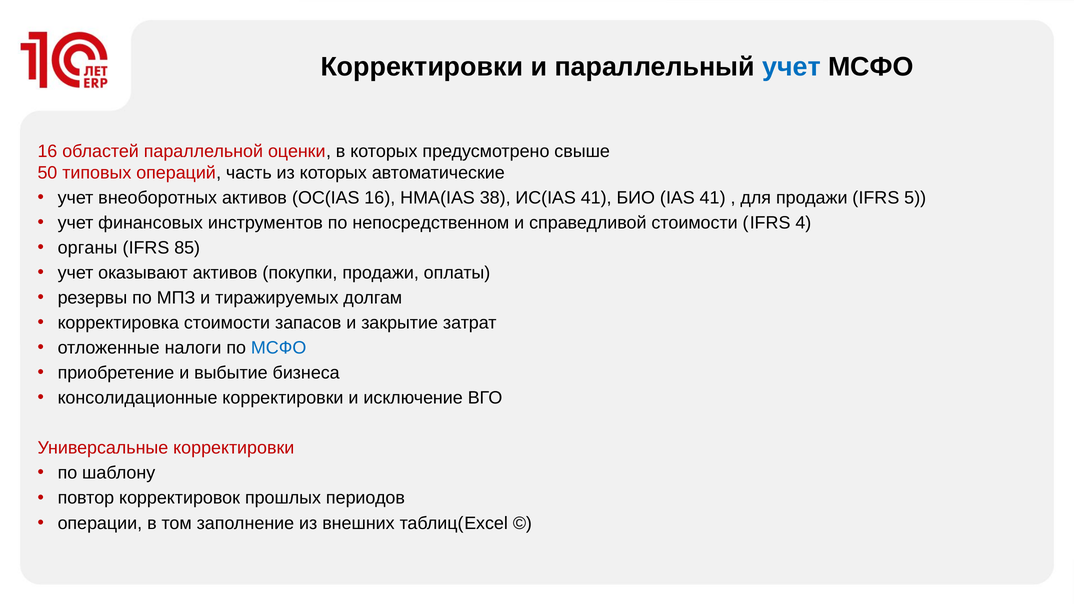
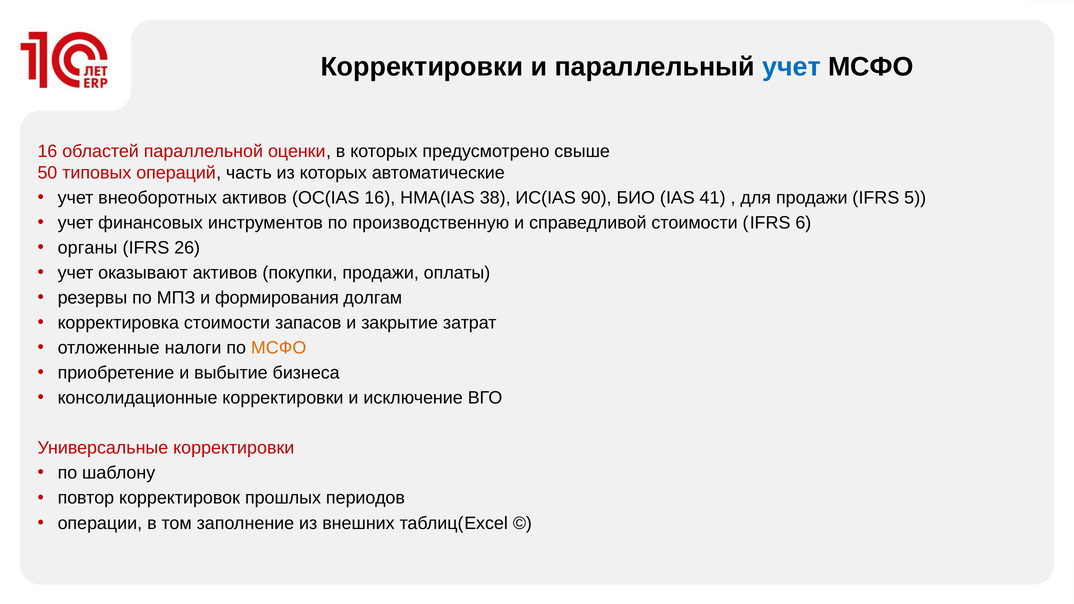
ИС(IAS 41: 41 -> 90 (596, 198)
непосредственном: непосредственном -> производственную (431, 223)
4: 4 -> 6 (803, 223)
85: 85 -> 26 (187, 248)
тиражируемых: тиражируемых -> формирования (277, 298)
МСФО colour: blue -> orange (279, 348)
